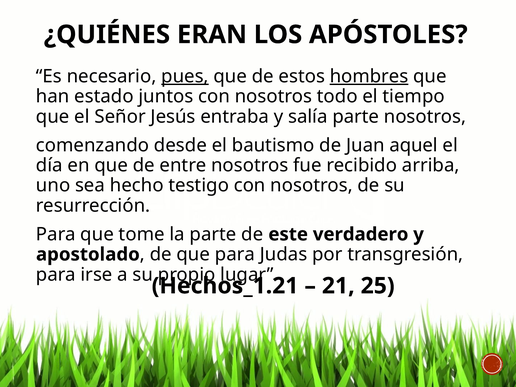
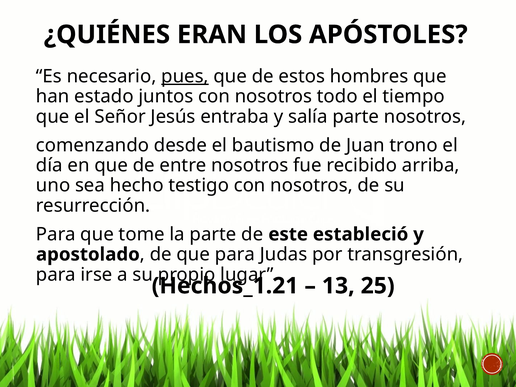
hombres underline: present -> none (369, 76)
aquel: aquel -> trono (414, 145)
verdadero: verdadero -> estableció (361, 234)
21: 21 -> 13 (338, 286)
